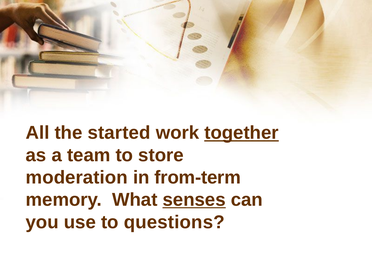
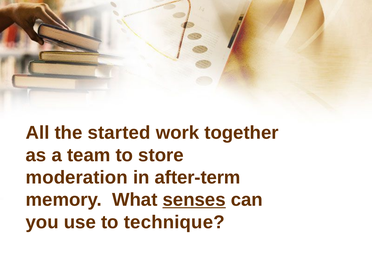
together underline: present -> none (241, 133)
from-term: from-term -> after-term (198, 177)
questions: questions -> technique (174, 222)
